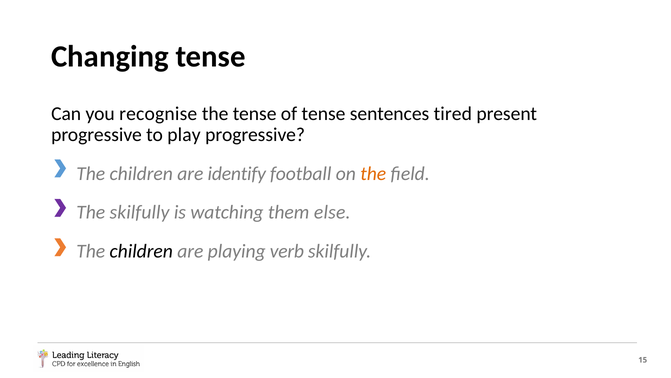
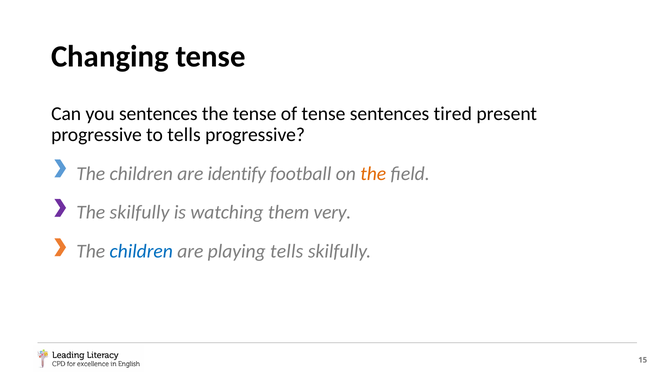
you recognise: recognise -> sentences (158, 113)
to play: play -> tells (184, 135)
else: else -> very (332, 212)
children colour: black -> blue (141, 251)
playing verb: verb -> tells (287, 251)
